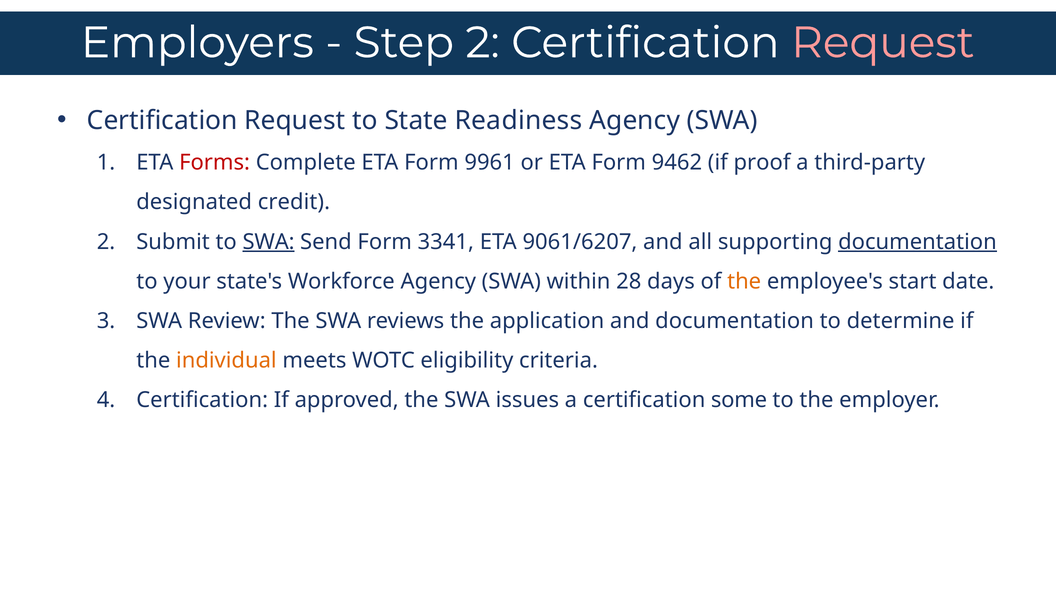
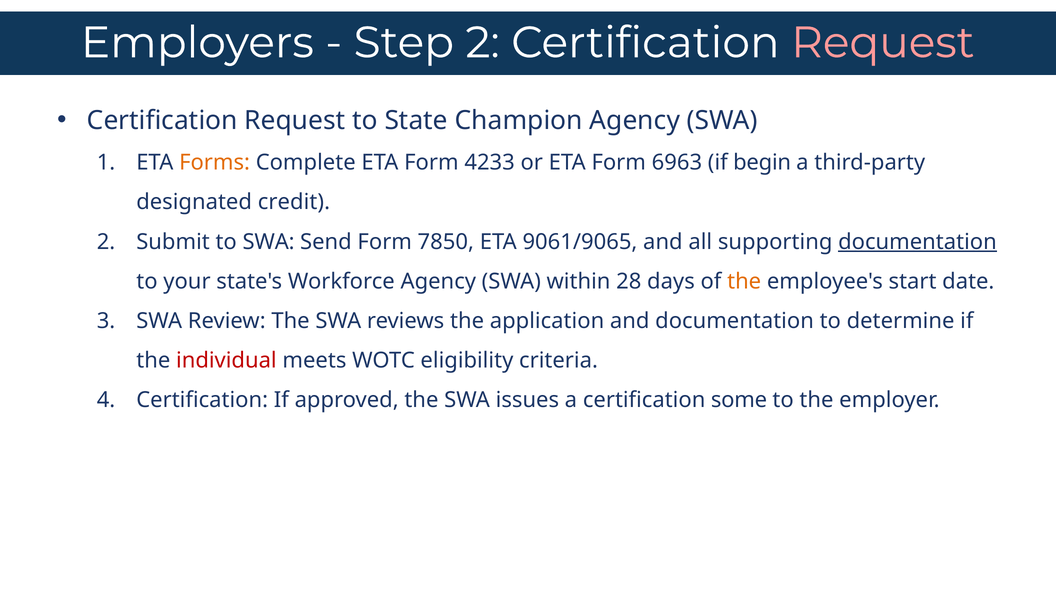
Readiness: Readiness -> Champion (519, 121)
Forms colour: red -> orange (215, 163)
9961: 9961 -> 4233 (490, 163)
9462: 9462 -> 6963 (677, 163)
proof: proof -> begin (762, 163)
SWA underline: present -> none (269, 242)
3341: 3341 -> 7850 (446, 242)
9061/6207: 9061/6207 -> 9061/9065 (580, 242)
individual colour: orange -> red (226, 361)
